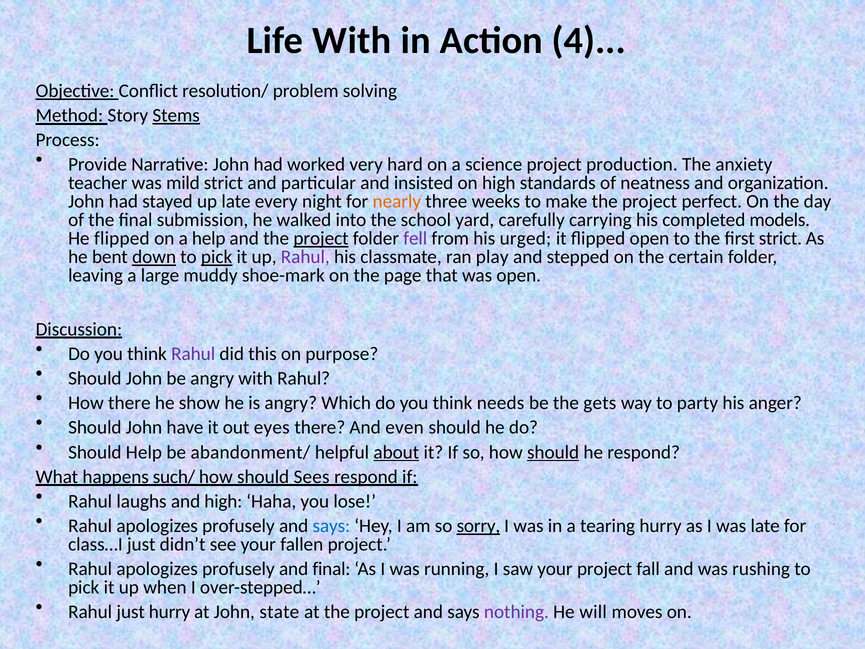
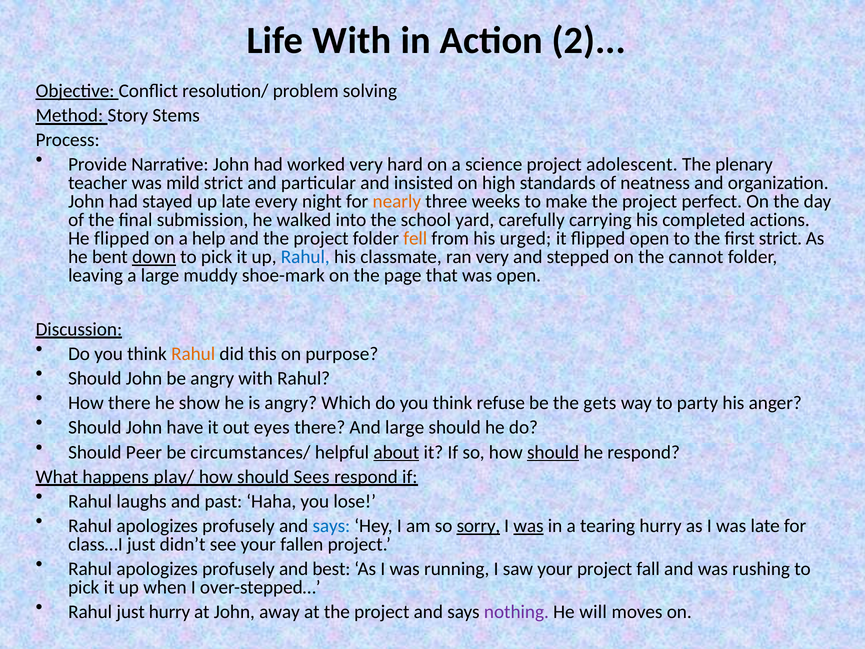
4: 4 -> 2 (589, 40)
Stems underline: present -> none (176, 115)
production: production -> adolescent (632, 165)
anxiety: anxiety -> plenary (744, 165)
models: models -> actions (780, 220)
project underline: present -> none (321, 238)
fell colour: purple -> orange (415, 238)
pick underline: present -> none (217, 257)
Rahul colour: purple -> blue (305, 257)
ran play: play -> very (492, 257)
certain: certain -> cannot (696, 257)
Rahul colour: purple -> orange (193, 354)
needs: needs -> refuse (501, 403)
And even: even -> large (405, 427)
Should Help: Help -> Peer (144, 452)
abandonment/: abandonment/ -> circumstances/ (250, 452)
such/: such/ -> play/ (174, 477)
and high: high -> past (223, 501)
was underline: none -> present (528, 526)
and final: final -> best (331, 569)
state: state -> away (279, 612)
